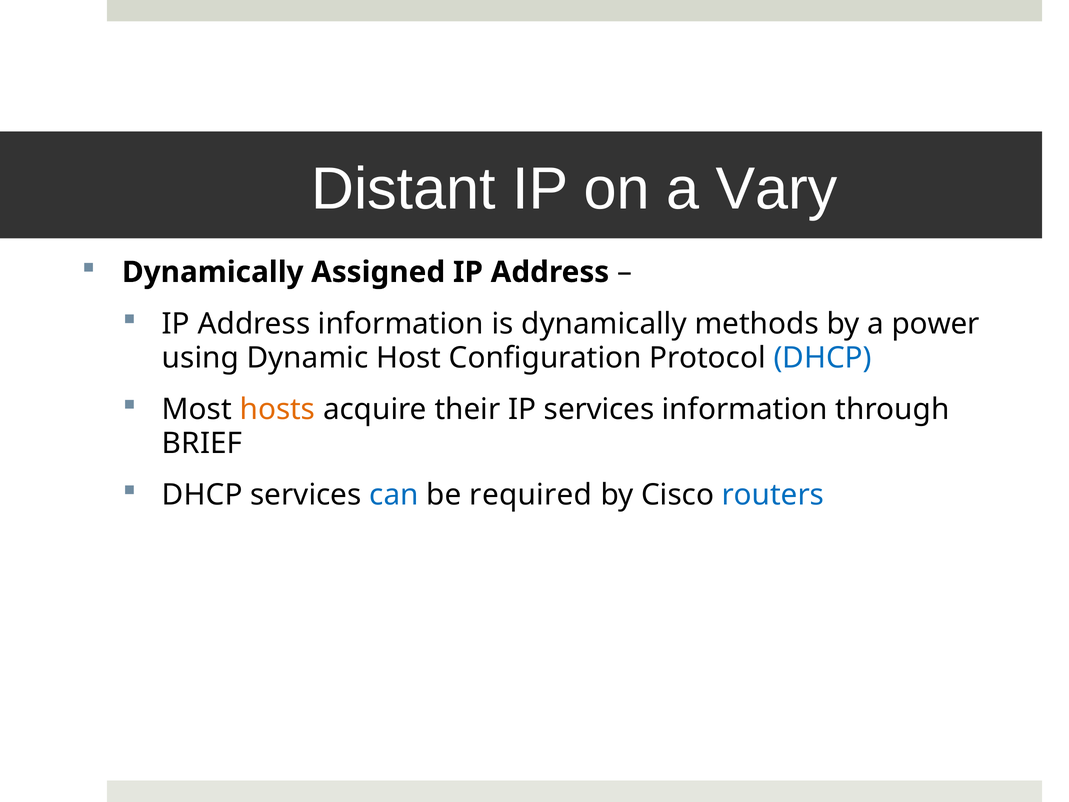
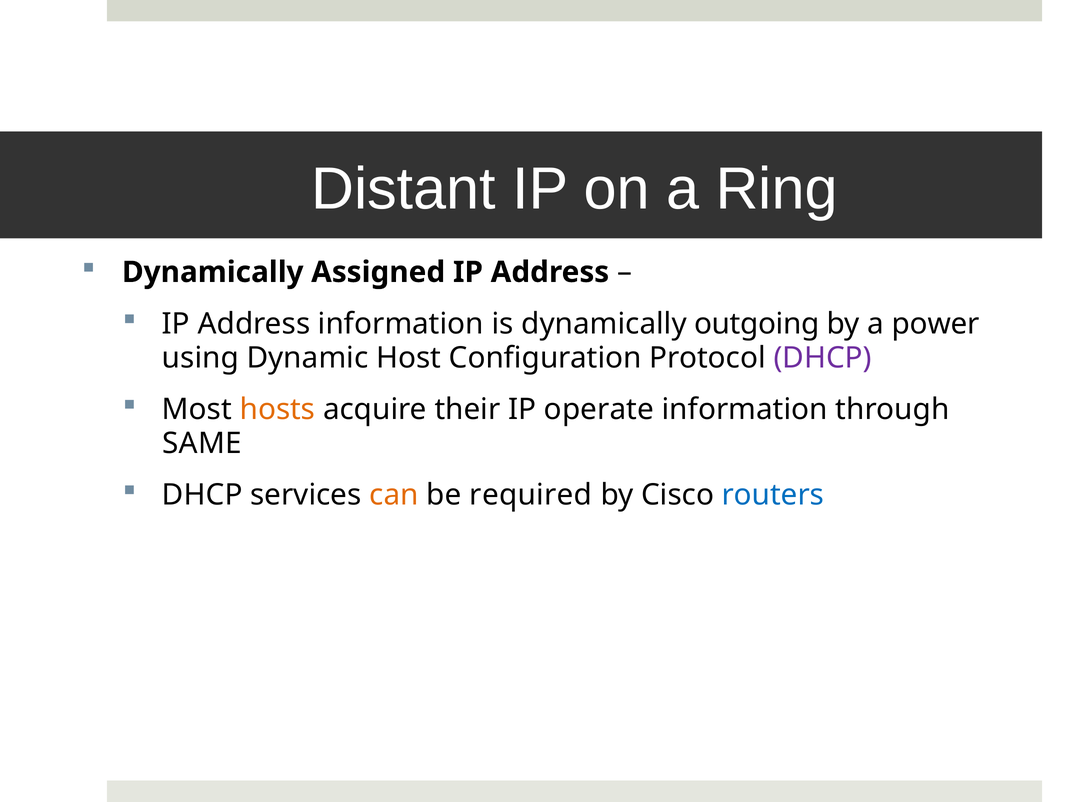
Vary: Vary -> Ring (777, 189)
methods: methods -> outgoing (757, 324)
DHCP colour: blue -> purple (823, 358)
IP services: services -> operate (599, 409)
BRIEF: BRIEF -> SAME (202, 443)
can colour: blue -> orange (394, 495)
